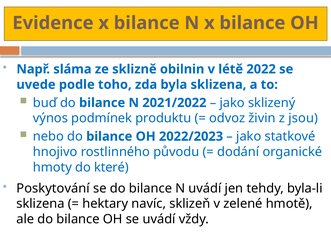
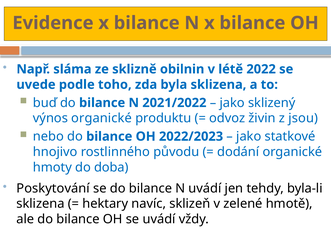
výnos podmínek: podmínek -> organické (102, 118)
které: které -> doba (111, 167)
